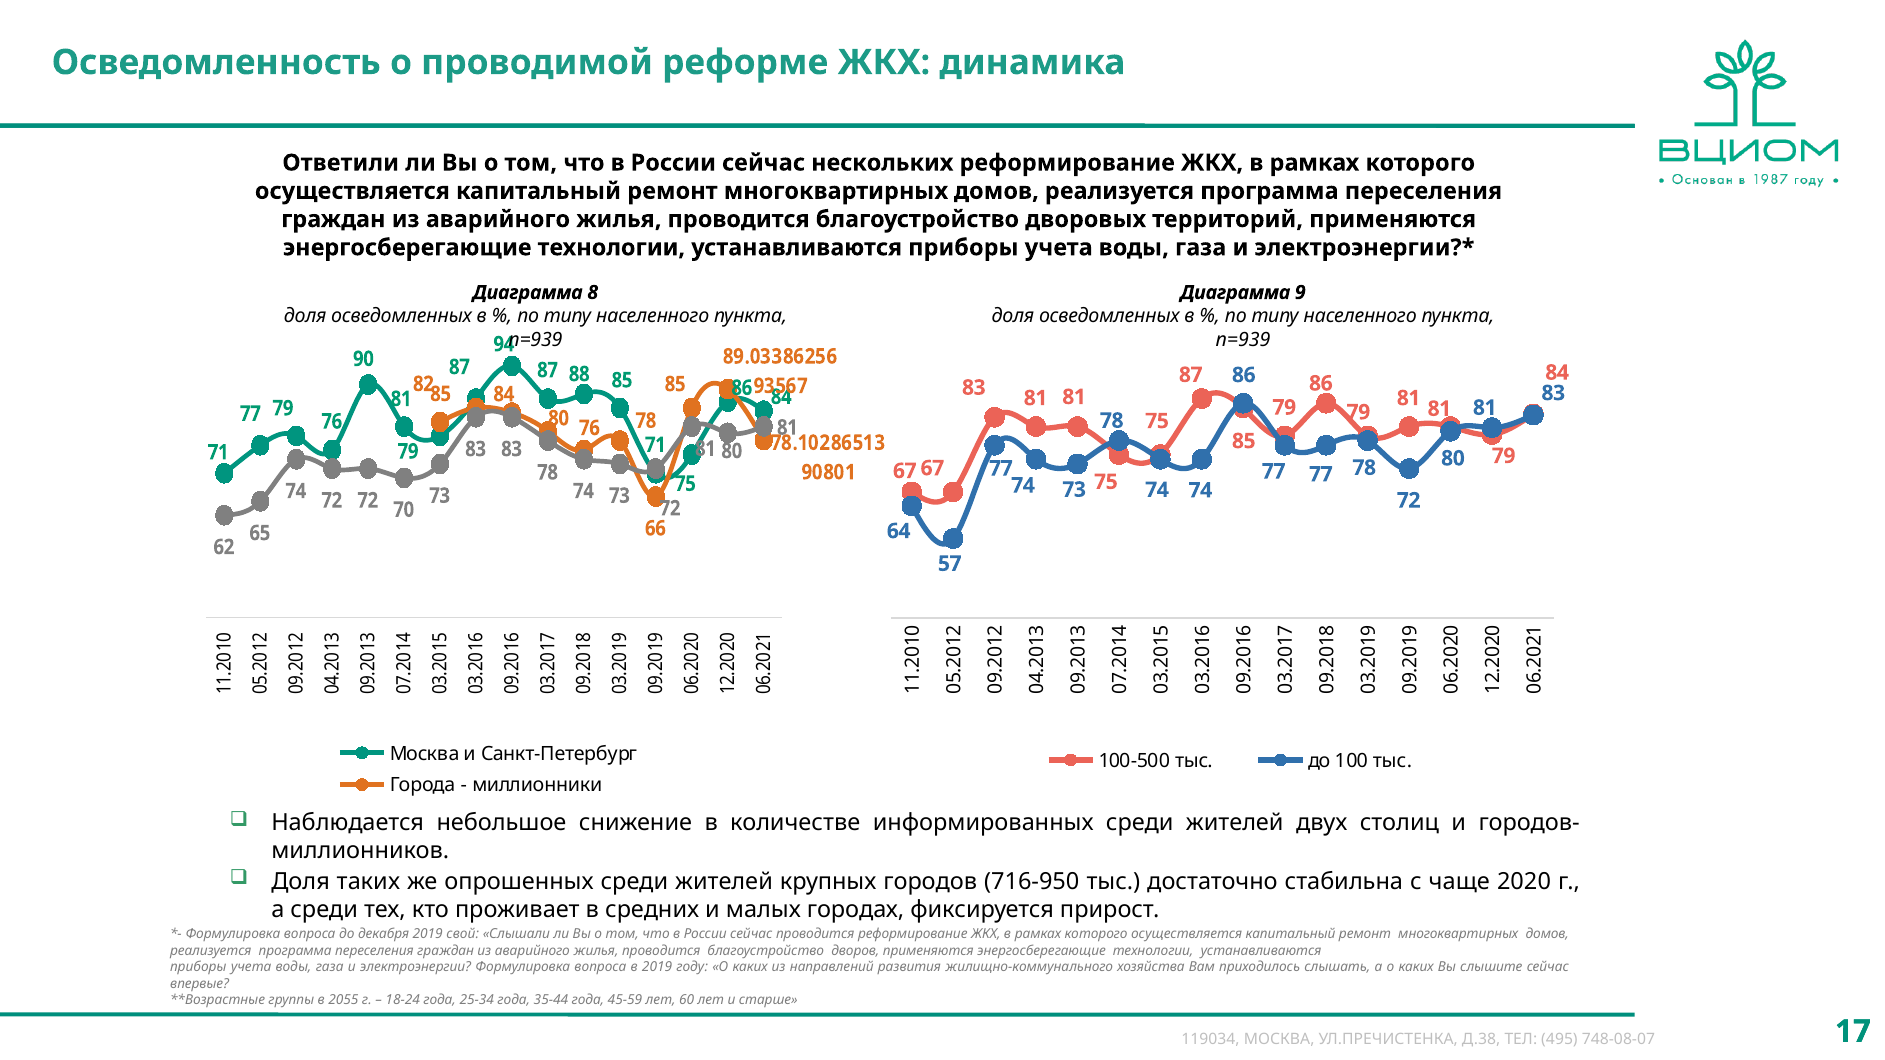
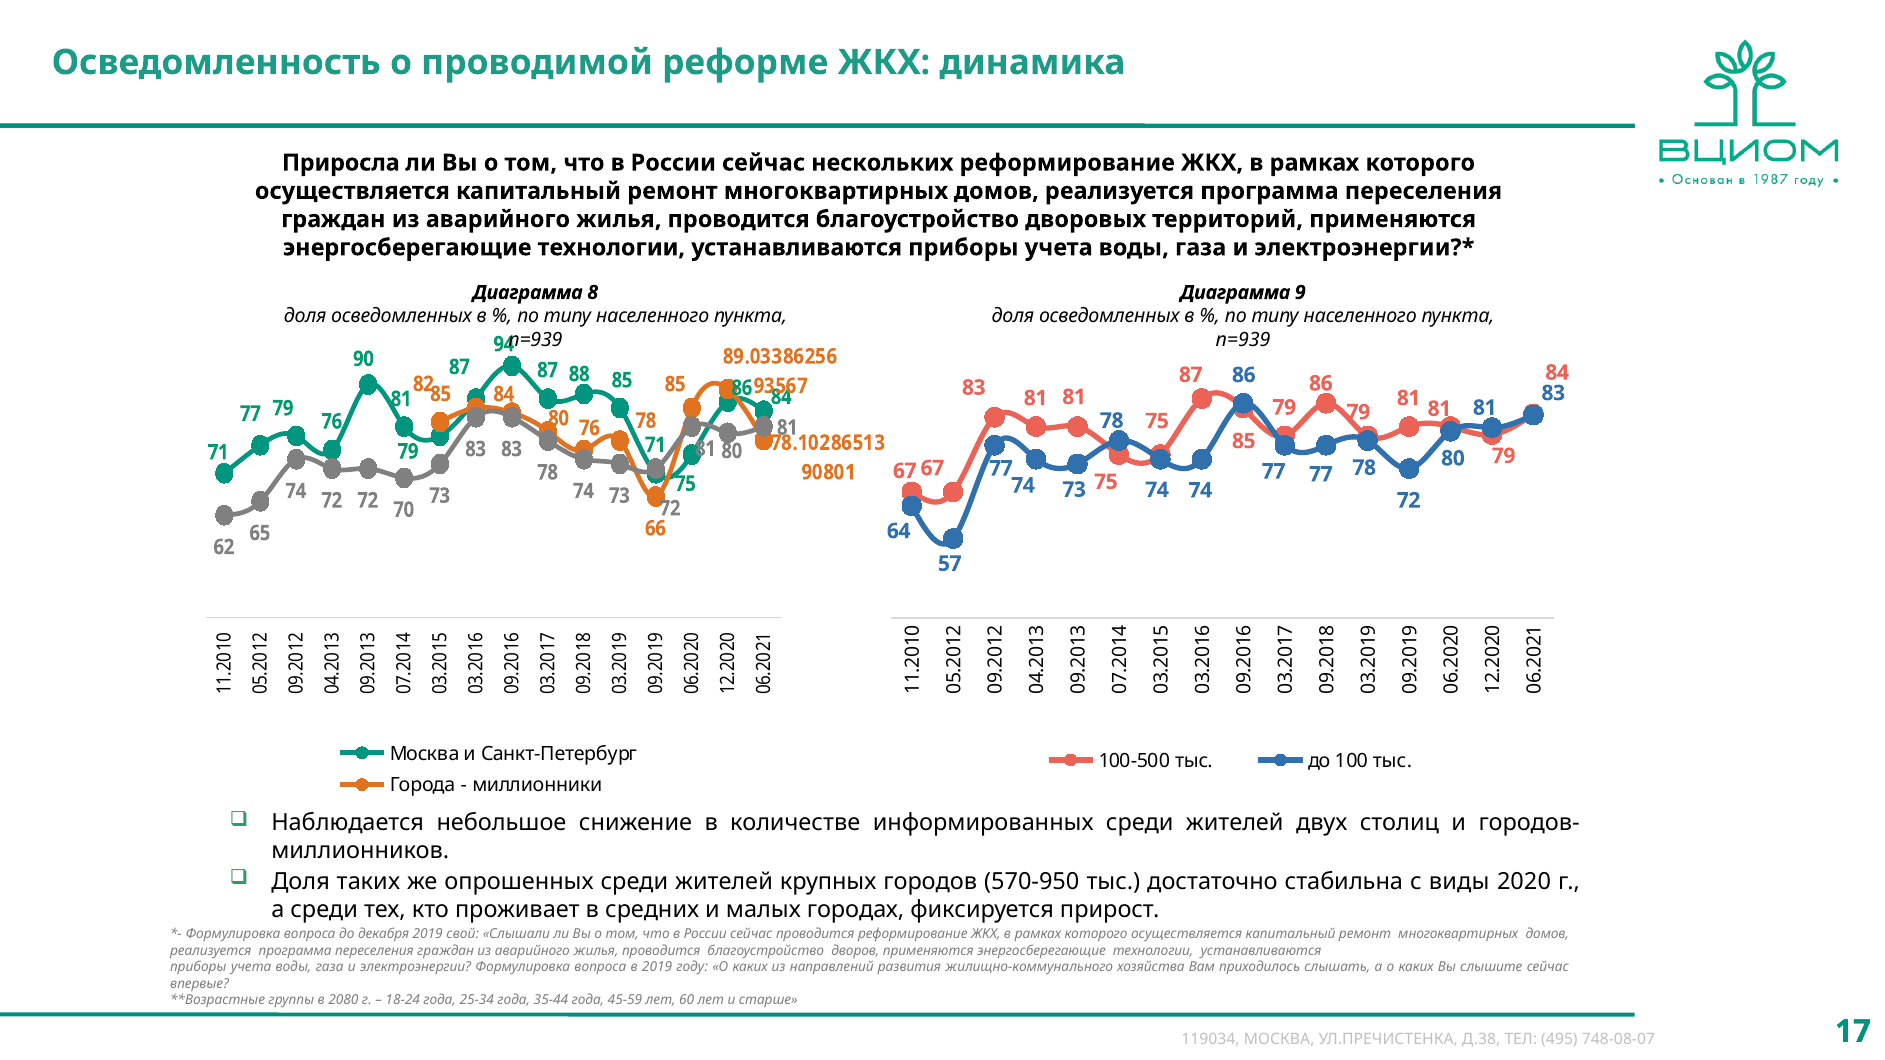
Ответили: Ответили -> Приросла (341, 163)
716-950: 716-950 -> 570-950 (1032, 881)
чаще: чаще -> виды (1459, 881)
2055: 2055 -> 2080 (343, 1000)
